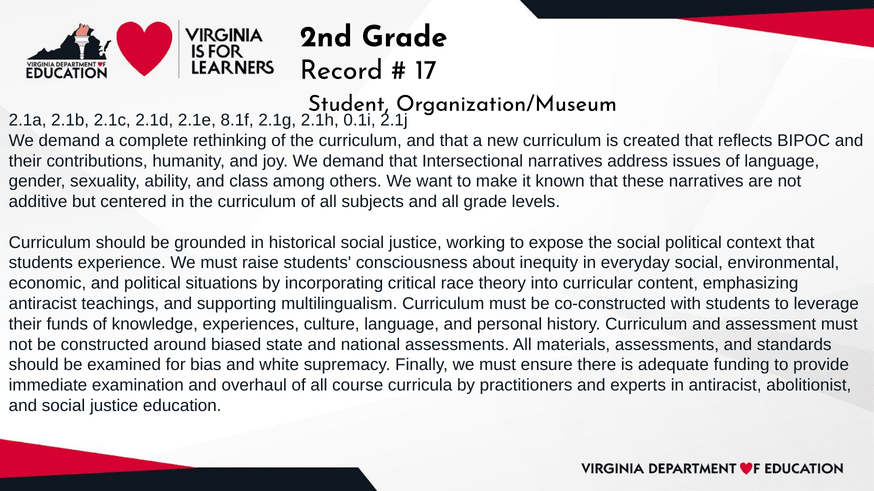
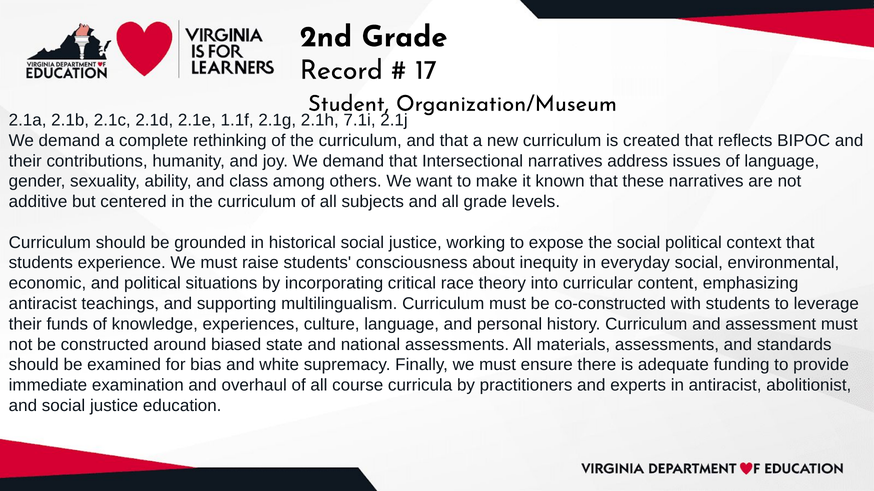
8.1f: 8.1f -> 1.1f (237, 120)
0.1i: 0.1i -> 7.1i (360, 120)
